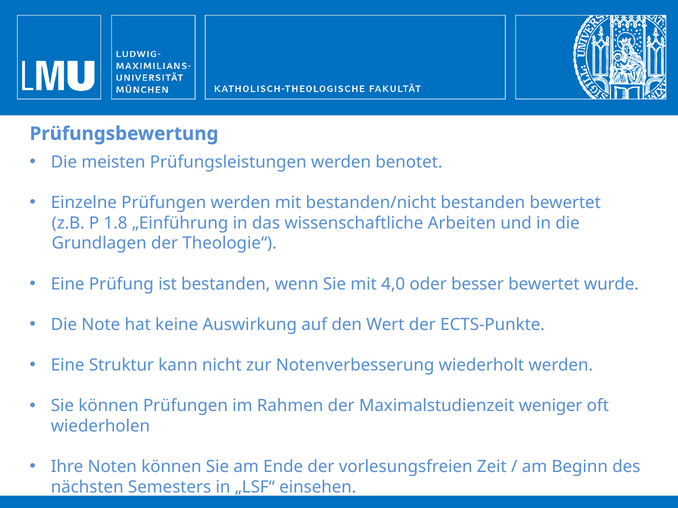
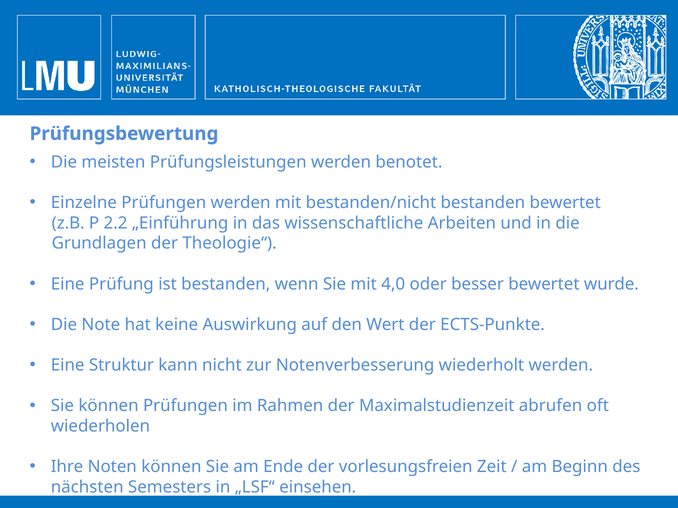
1.8: 1.8 -> 2.2 (116, 223)
weniger: weniger -> abrufen (551, 406)
